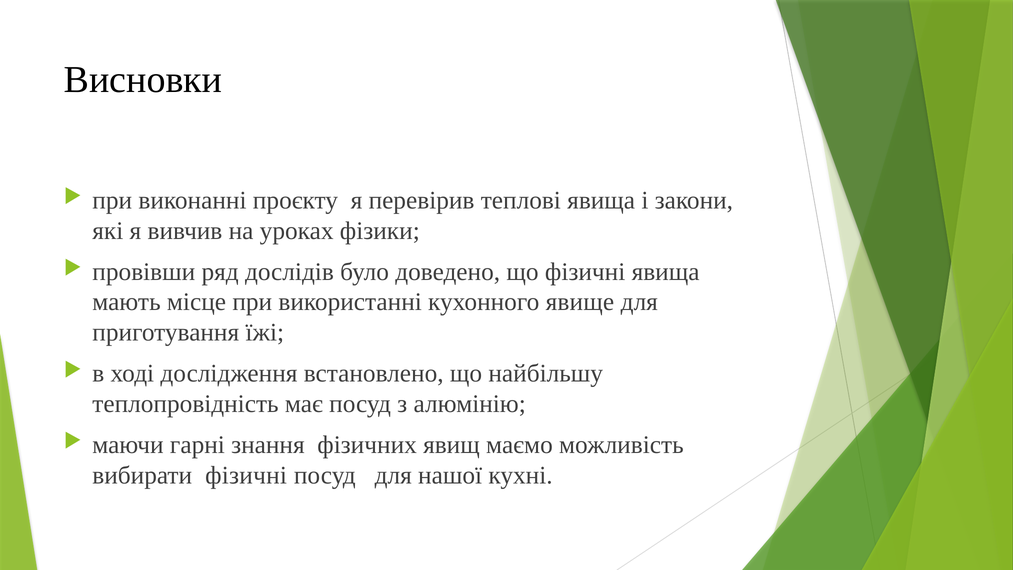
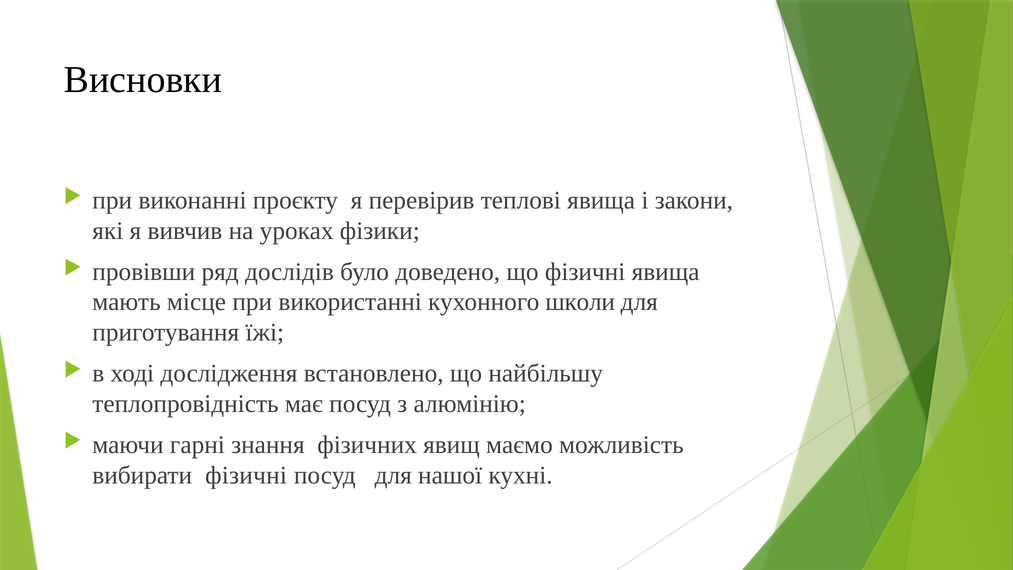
явище: явище -> школи (580, 302)
